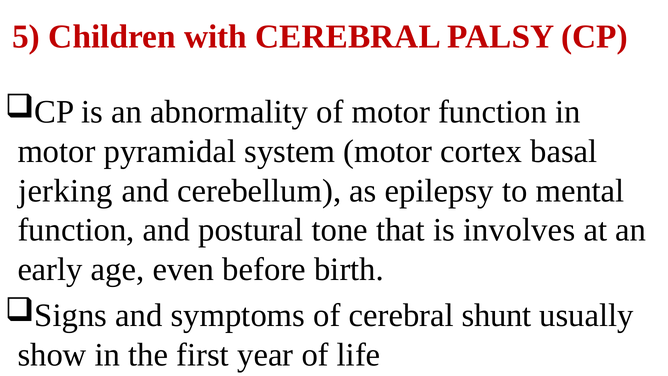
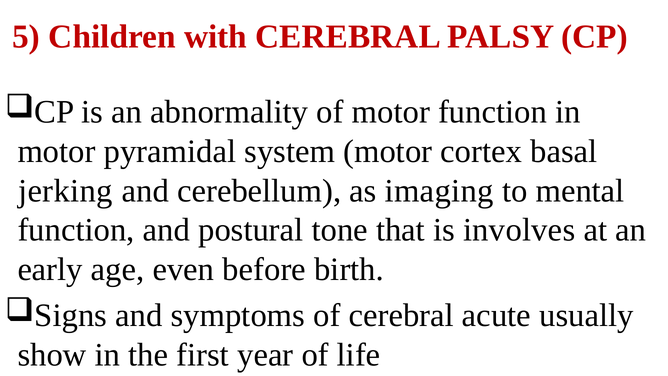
epilepsy: epilepsy -> imaging (439, 191)
shunt: shunt -> acute (496, 315)
